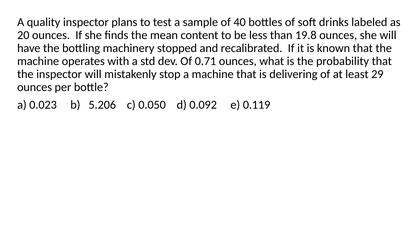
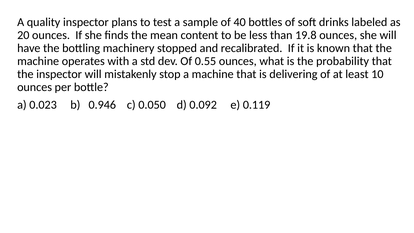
0.71: 0.71 -> 0.55 (205, 61)
29: 29 -> 10 (377, 74)
5.206: 5.206 -> 0.946 (102, 105)
